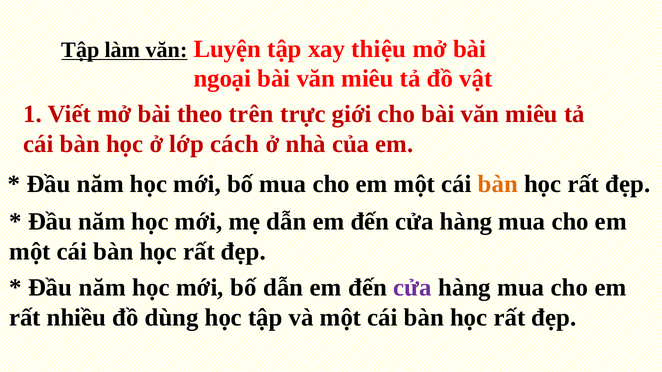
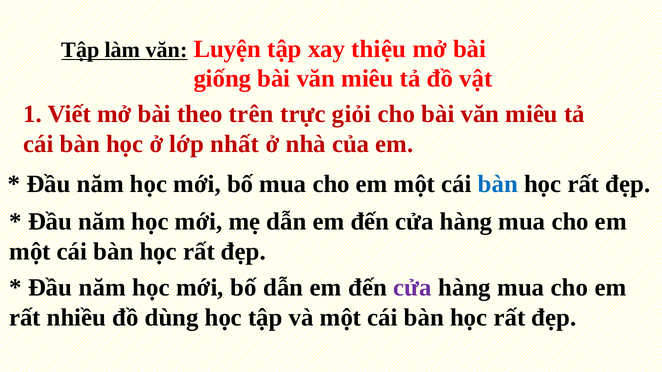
ngoại: ngoại -> giống (222, 79)
giới: giới -> giỏi (352, 114)
cách: cách -> nhất (235, 144)
bàn colour: orange -> blue (498, 184)
